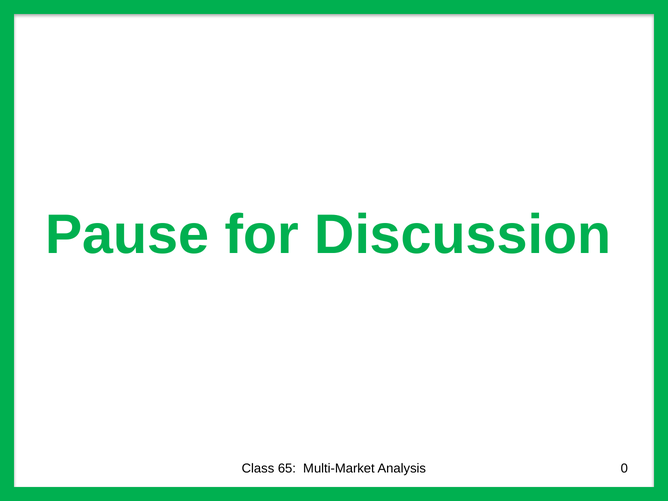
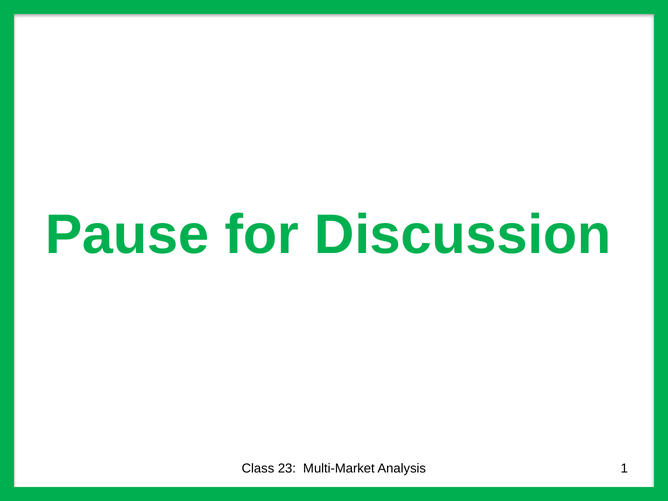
65: 65 -> 23 (287, 468)
0: 0 -> 1 (624, 468)
